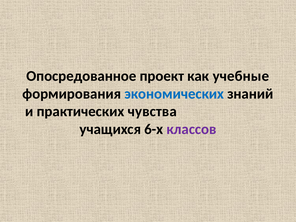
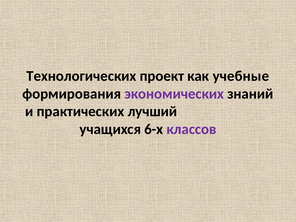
Опосредованное: Опосредованное -> Технологических (81, 76)
экономических colour: blue -> purple (174, 94)
чувства: чувства -> лучший (152, 111)
